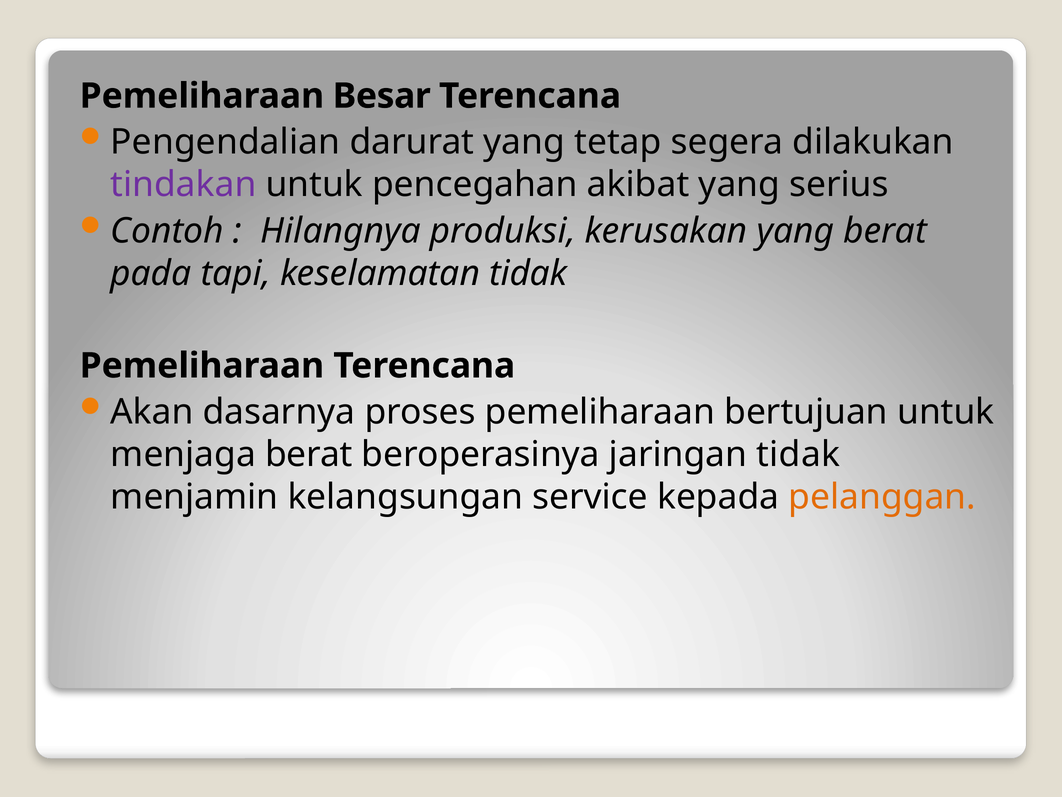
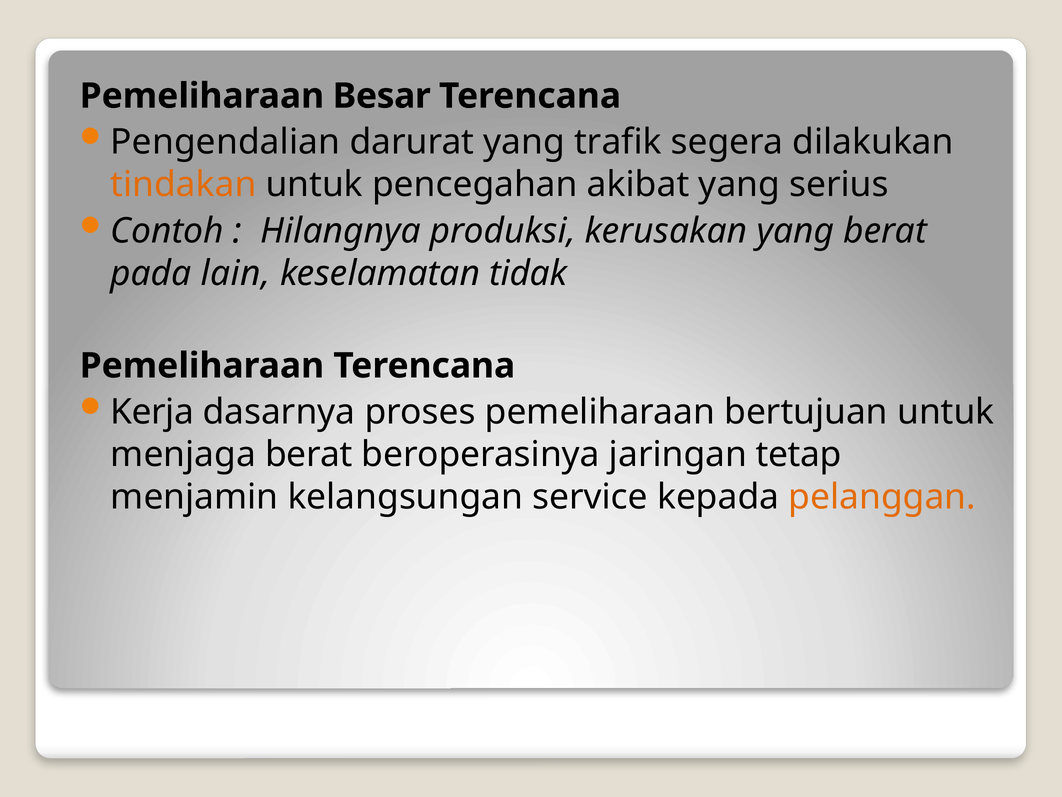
tetap: tetap -> trafik (618, 142)
tindakan colour: purple -> orange (183, 185)
tapi: tapi -> lain (236, 273)
Akan: Akan -> Kerja (152, 412)
jaringan tidak: tidak -> tetap (799, 454)
